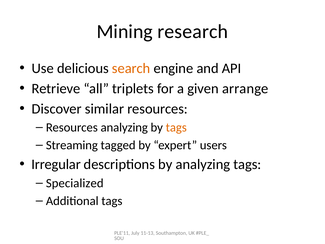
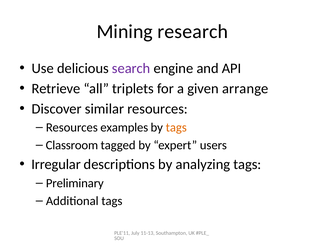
search colour: orange -> purple (131, 68)
Resources analyzing: analyzing -> examples (124, 127)
Streaming: Streaming -> Classroom (72, 145)
Specialized: Specialized -> Preliminary (75, 183)
